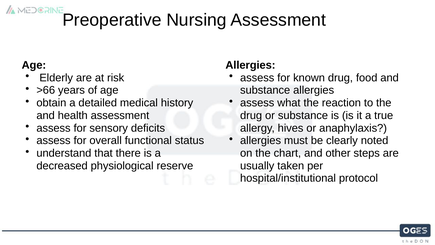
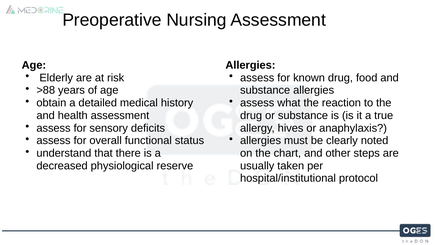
>66: >66 -> >88 (46, 90)
